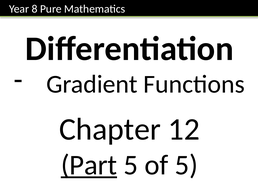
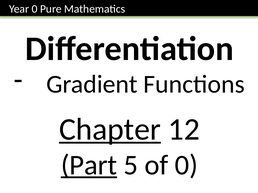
Year 8: 8 -> 0 (35, 9)
Chapter underline: none -> present (110, 130)
of 5: 5 -> 0 (186, 165)
